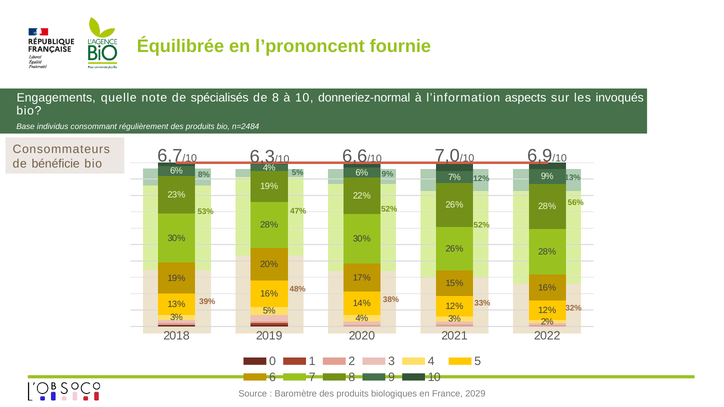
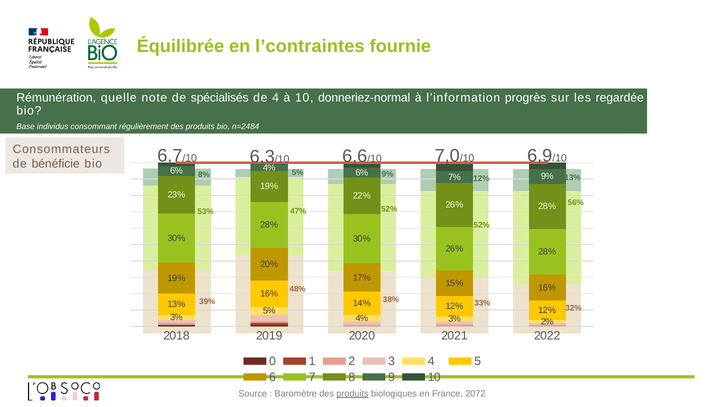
l’prononcent: l’prononcent -> l’contraintes (310, 47)
Engagements: Engagements -> Rémunération (56, 98)
de 8: 8 -> 4 (275, 98)
aspects: aspects -> progrès (526, 98)
invoqués: invoqués -> regardée (620, 98)
produits underline: none -> present (353, 394)
2029: 2029 -> 2072 (475, 394)
